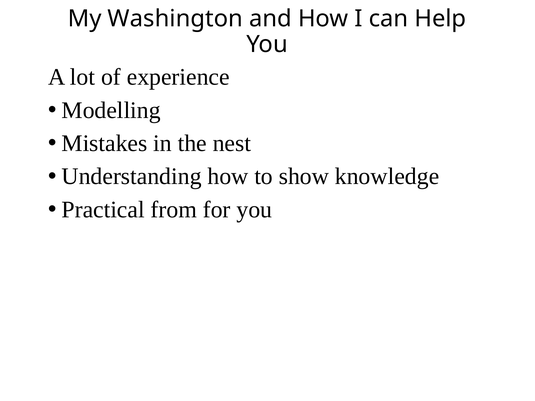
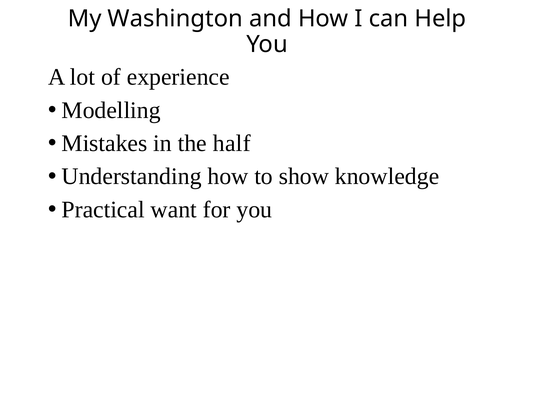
nest: nest -> half (232, 143)
from: from -> want (174, 210)
